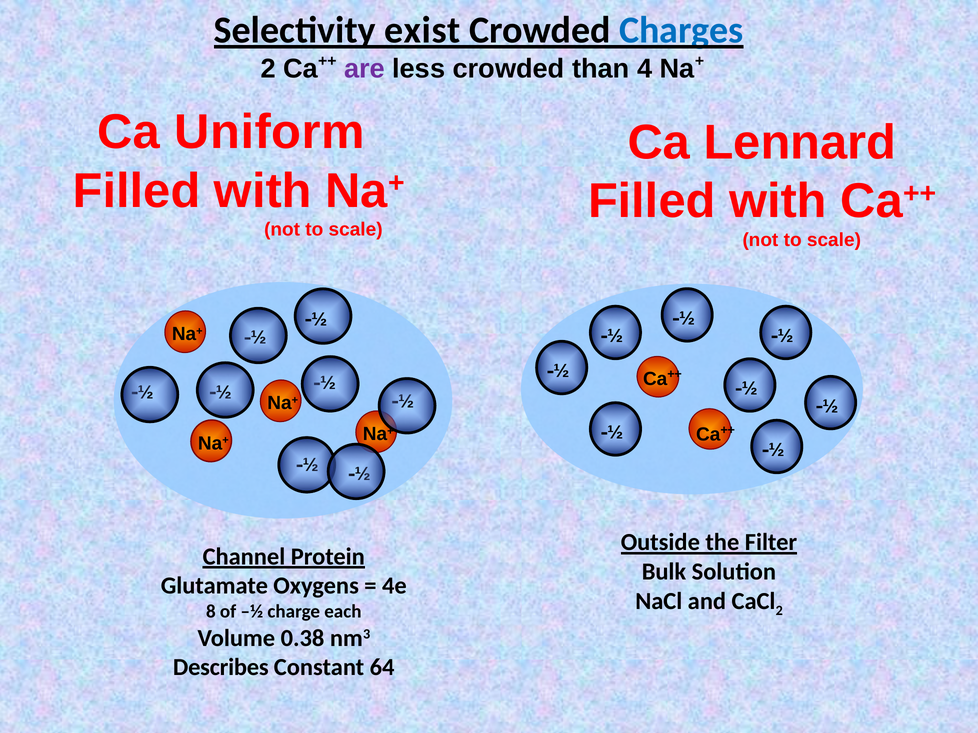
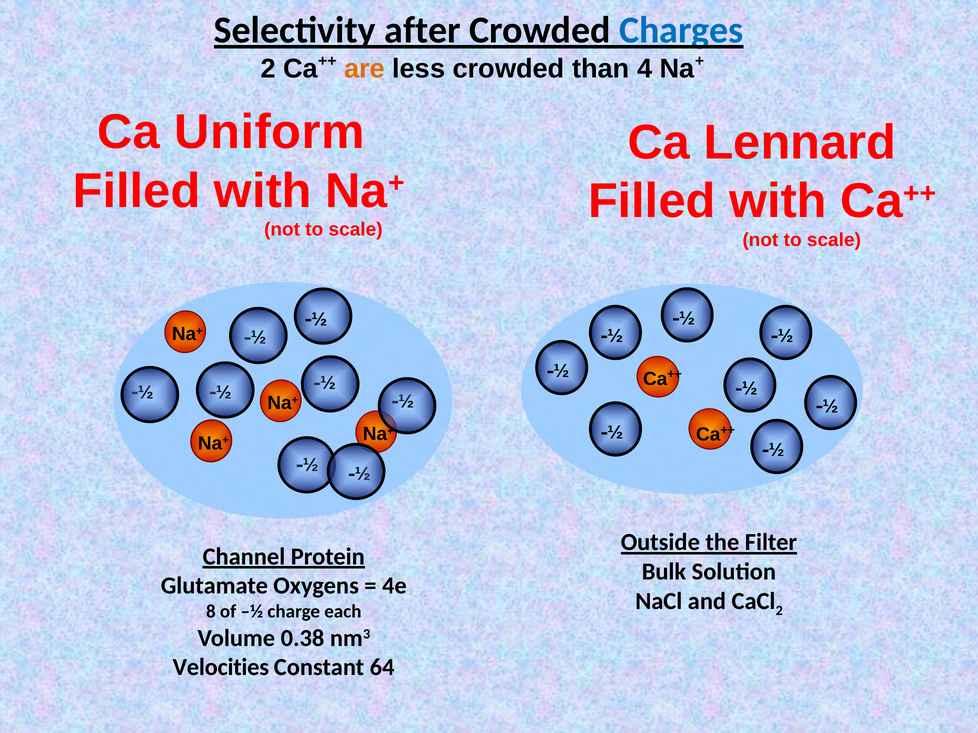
exist: exist -> after (423, 30)
are colour: purple -> orange (364, 69)
Describes: Describes -> Velocities (221, 668)
